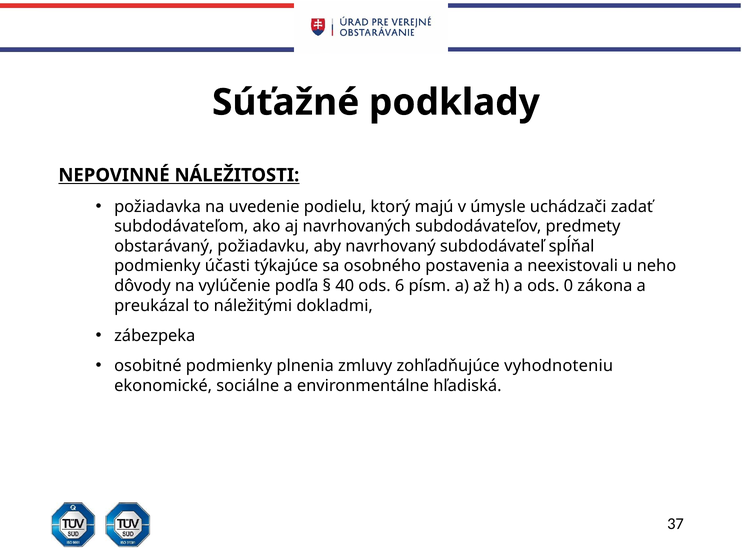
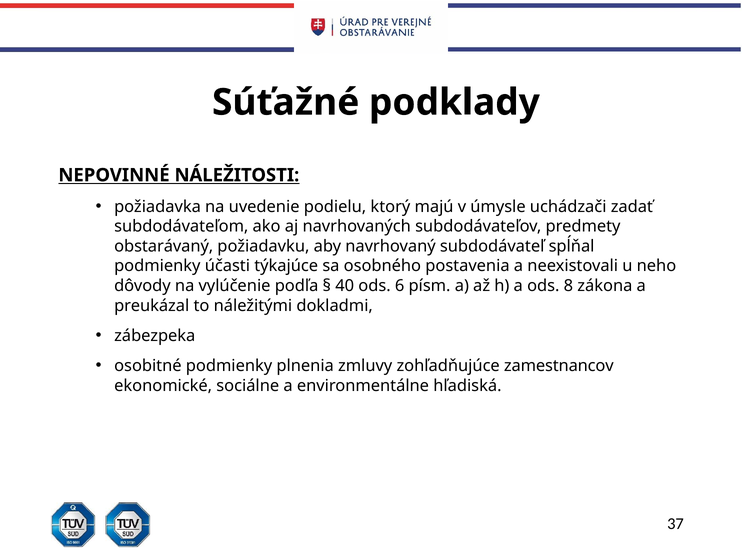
0: 0 -> 8 (568, 286)
vyhodnoteniu: vyhodnoteniu -> zamestnancov (559, 366)
